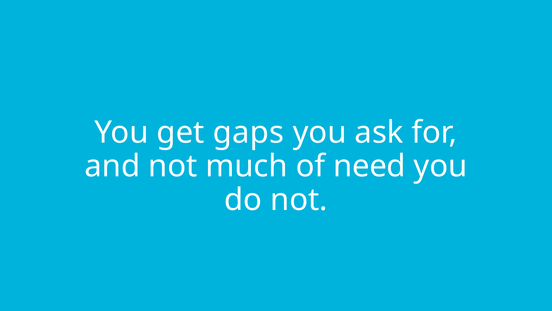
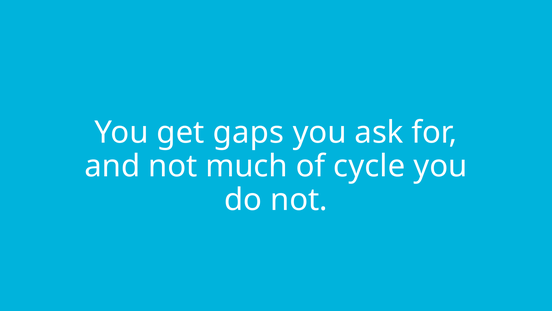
need: need -> cycle (369, 166)
